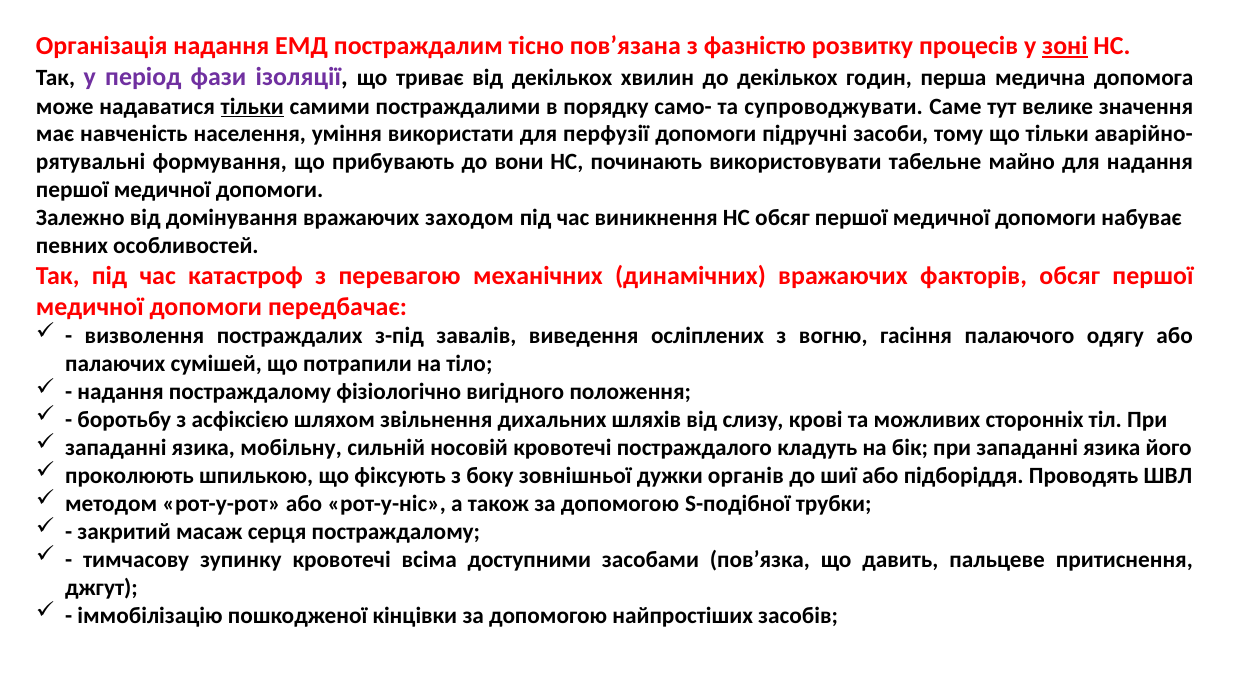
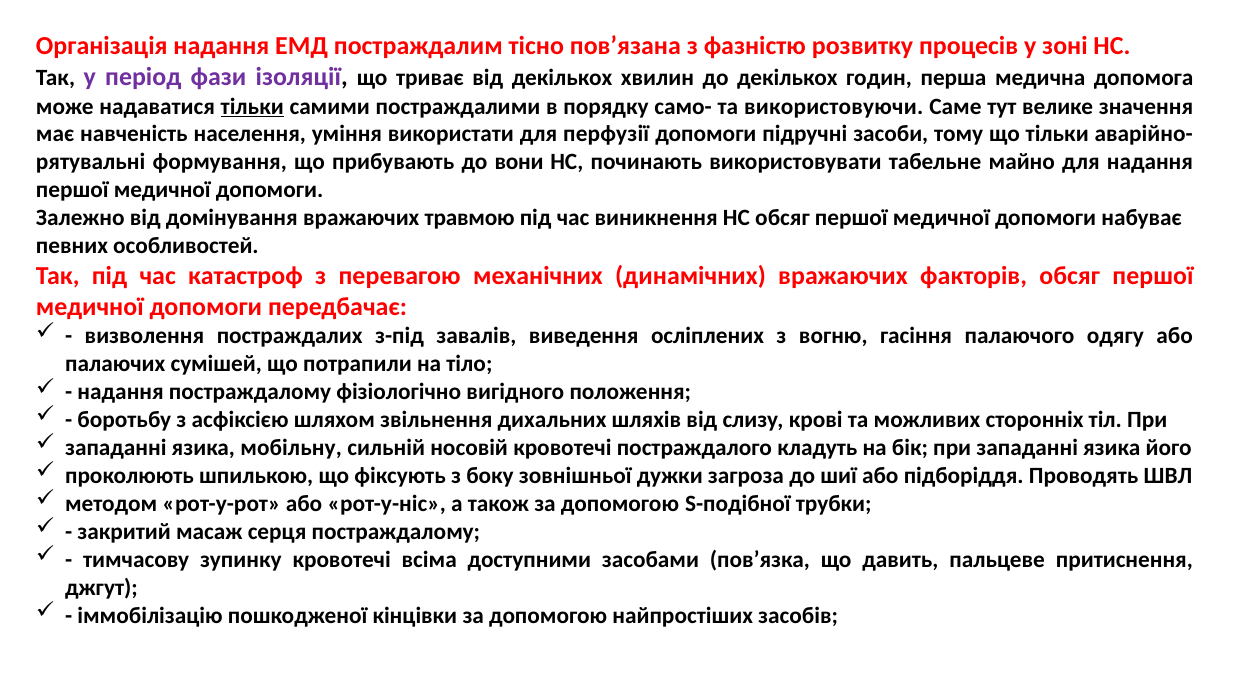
зоні underline: present -> none (1065, 46)
супроводжувати: супроводжувати -> використовуючи (834, 106)
заходом: заходом -> травмою (470, 218)
органів: органів -> загроза (746, 476)
